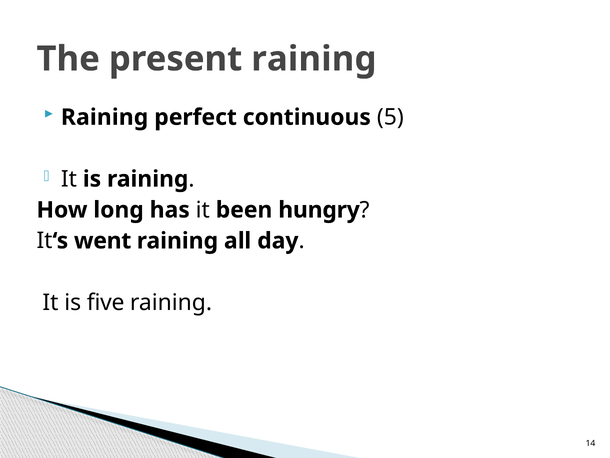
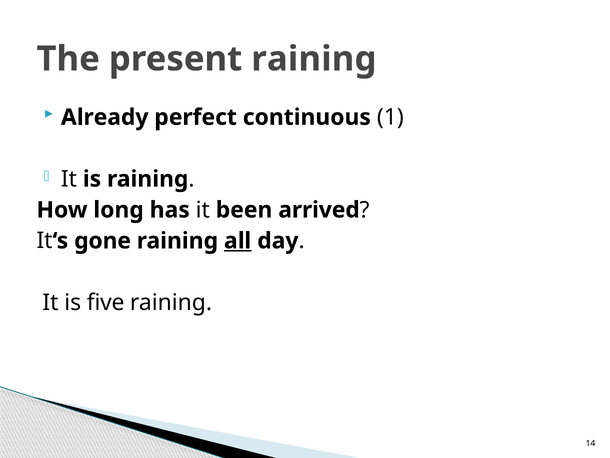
Raining: Raining -> Already (105, 117)
5: 5 -> 1 (390, 117)
hungry: hungry -> arrived (319, 210)
went: went -> gone (103, 241)
all underline: none -> present (238, 241)
